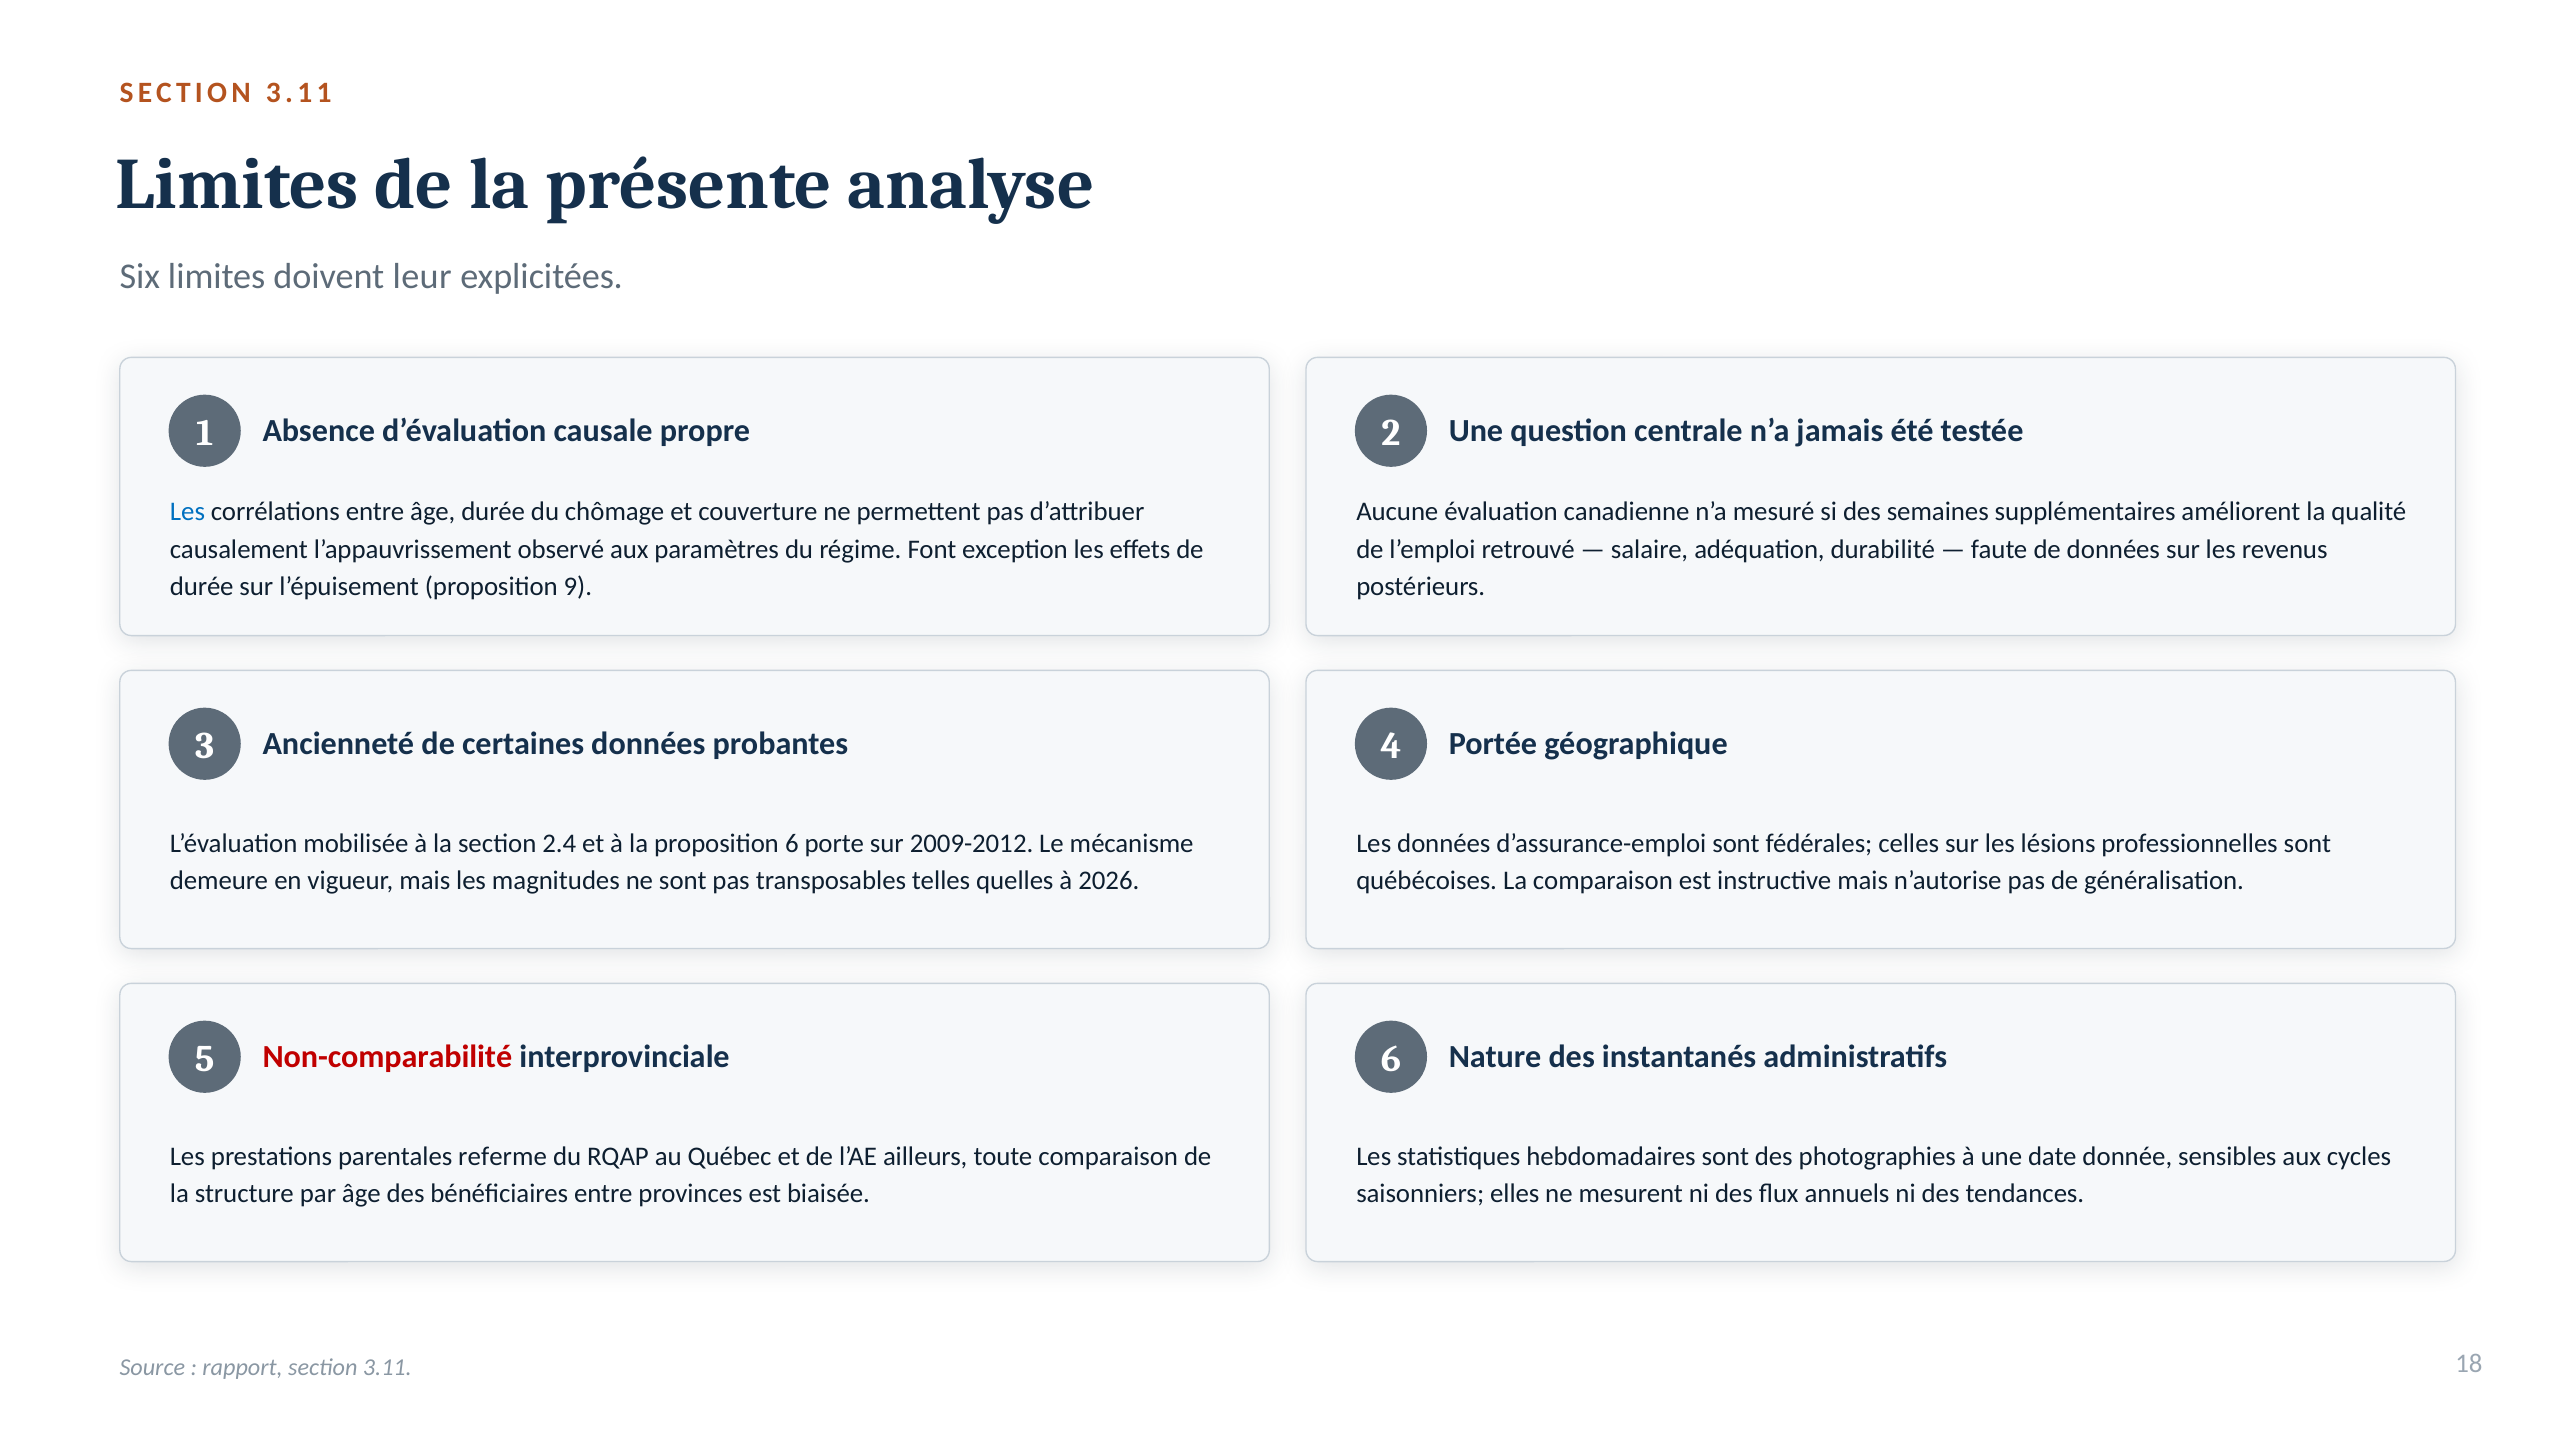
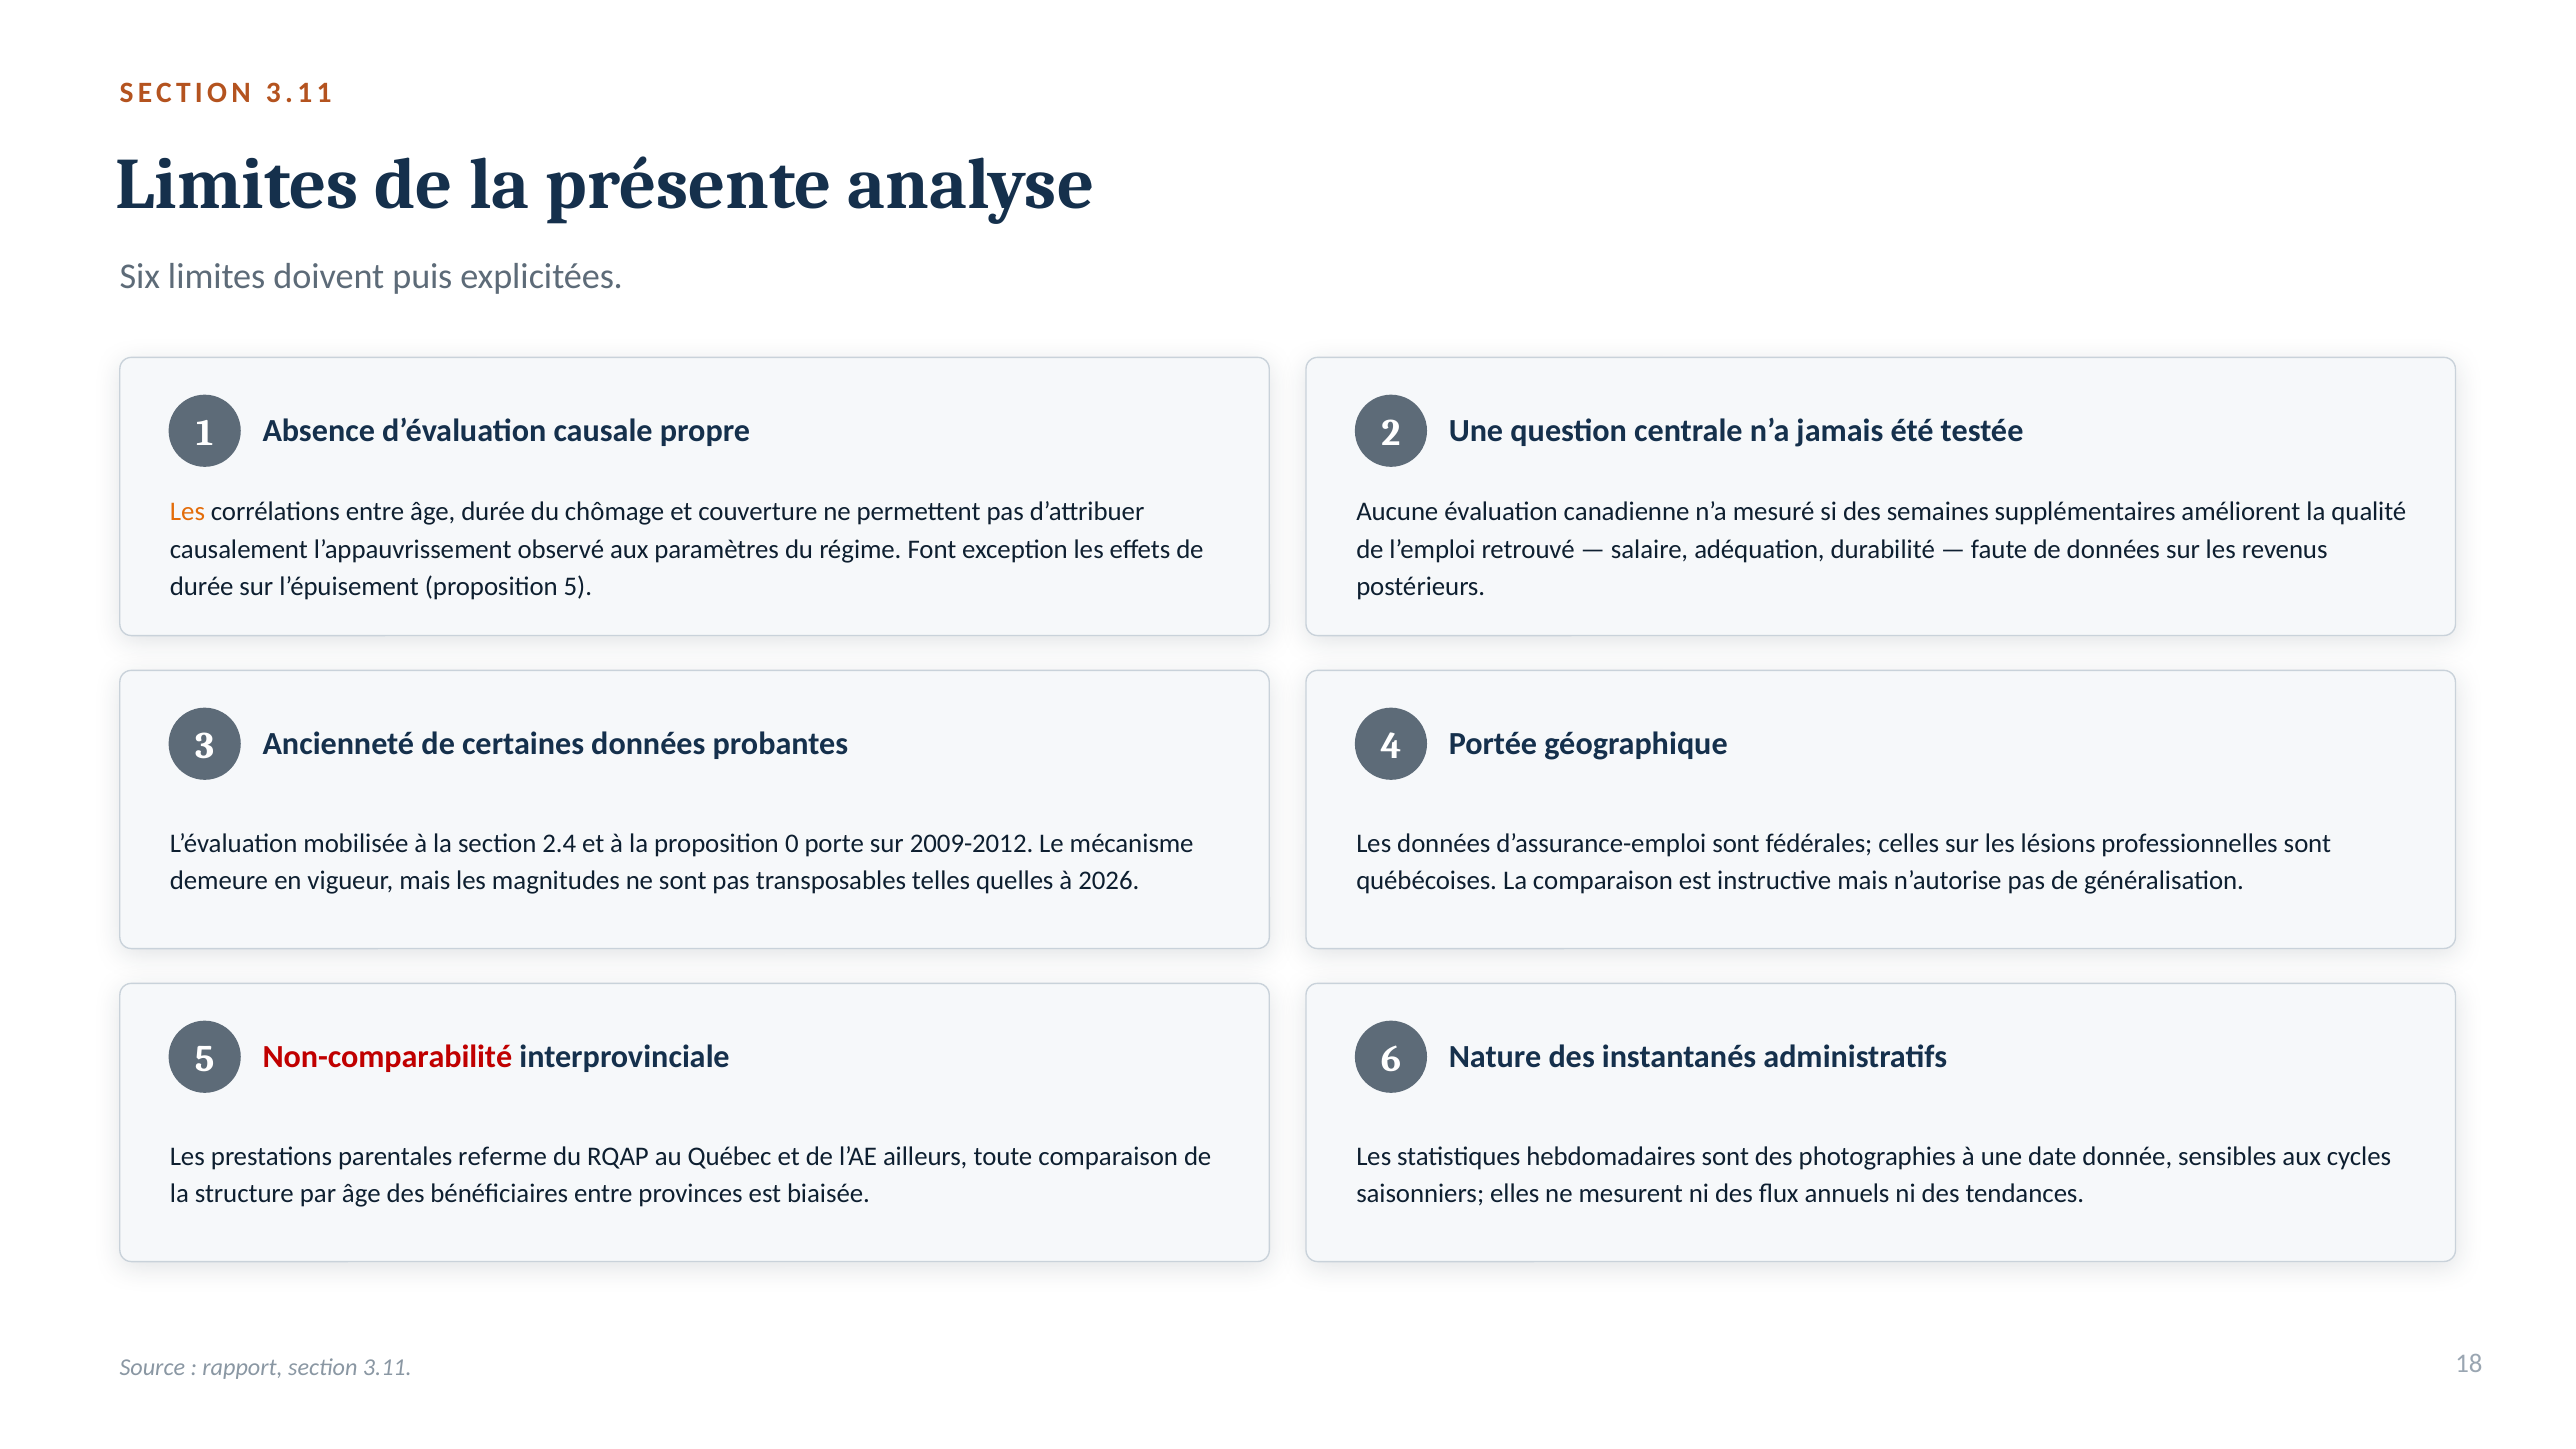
leur: leur -> puis (422, 277)
Les colour: blue -> orange (188, 512)
proposition 9: 9 -> 5 (578, 587)
proposition 6: 6 -> 0 (792, 843)
